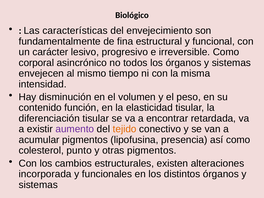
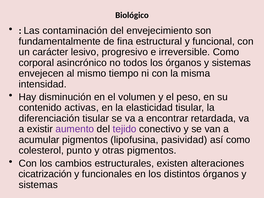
características: características -> contaminación (75, 31)
función: función -> activas (82, 108)
tejido colour: orange -> purple (125, 129)
presencia: presencia -> pasividad (184, 140)
incorporada: incorporada -> cicatrización (45, 174)
